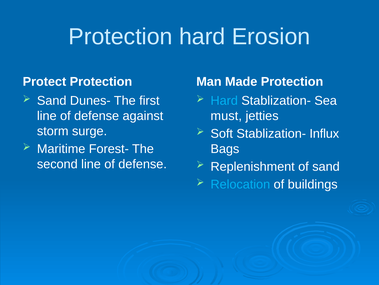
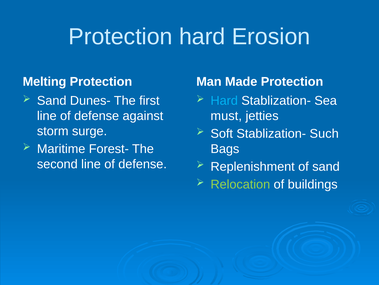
Protect: Protect -> Melting (45, 82)
Influx: Influx -> Such (324, 133)
Relocation colour: light blue -> light green (240, 184)
